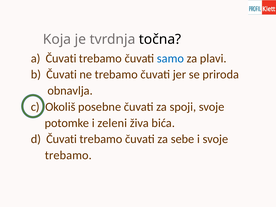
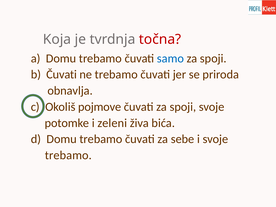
točna colour: black -> red (160, 39)
a Čuvati: Čuvati -> Domu (61, 58)
plavi: plavi -> spoji (213, 58)
posebne: posebne -> pojmove (100, 107)
d Čuvati: Čuvati -> Domu (62, 139)
